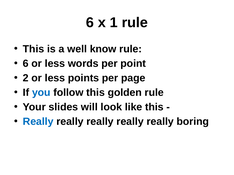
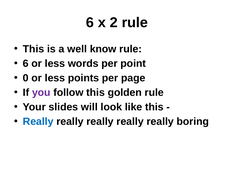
1: 1 -> 2 (114, 23)
2: 2 -> 0 (26, 78)
you colour: blue -> purple (41, 93)
